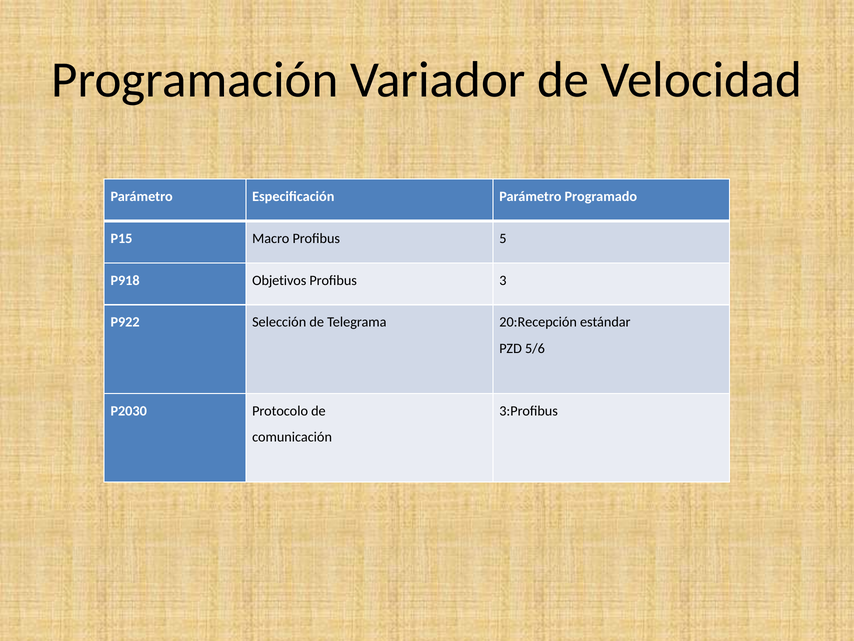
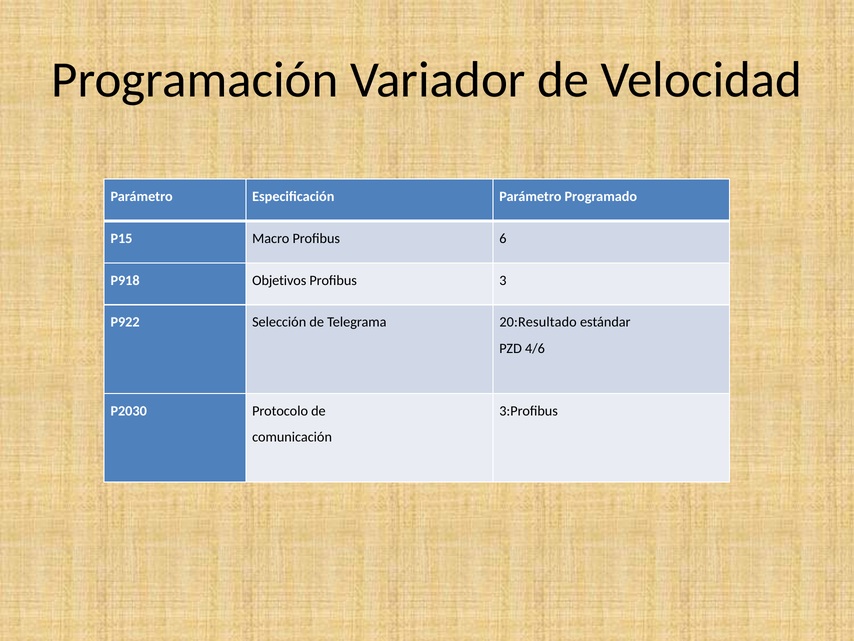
5: 5 -> 6 (503, 238)
20:Recepción: 20:Recepción -> 20:Resultado (538, 322)
5/6: 5/6 -> 4/6 (535, 348)
